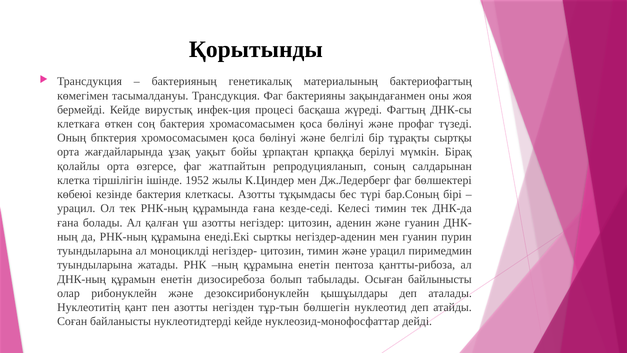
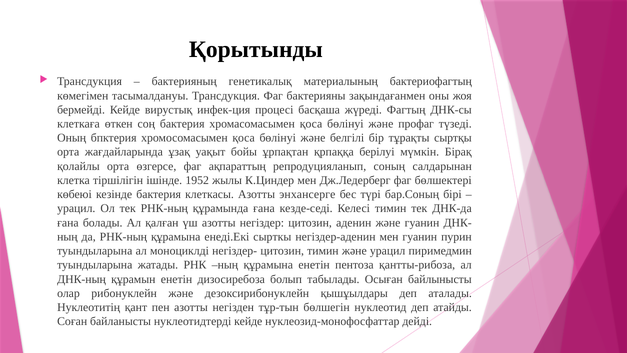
жатпайтын: жатпайтын -> ақпараттың (237, 166)
тұқымдасы: тұқымдасы -> энхансерге (307, 194)
